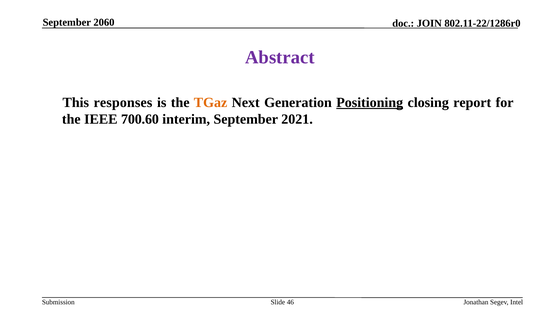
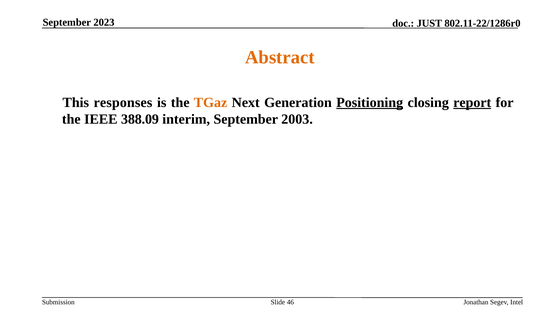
2060: 2060 -> 2023 (104, 22)
JOIN: JOIN -> JUST (429, 23)
Abstract colour: purple -> orange (280, 57)
report underline: none -> present (472, 102)
700.60: 700.60 -> 388.09 (140, 119)
2021: 2021 -> 2003 (297, 119)
